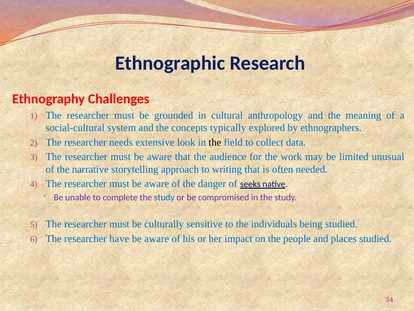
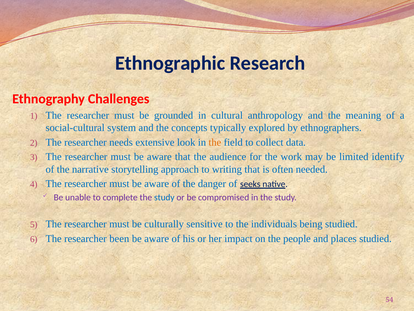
the colour: black -> orange (215, 142)
unusual: unusual -> identify (388, 157)
have: have -> been (119, 238)
